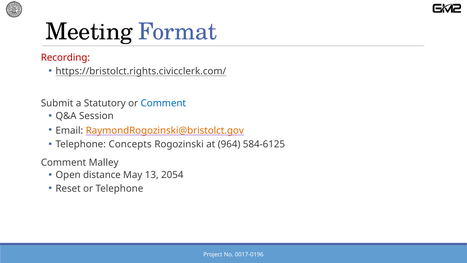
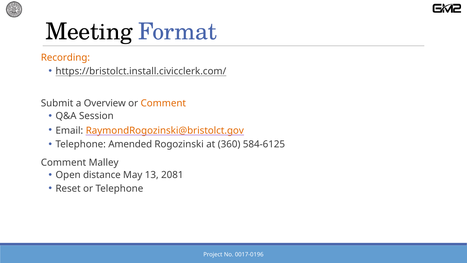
Recording colour: red -> orange (65, 58)
https://bristolct.rights.civicclerk.com/: https://bristolct.rights.civicclerk.com/ -> https://bristolct.install.civicclerk.com/ (141, 71)
Statutory: Statutory -> Overview (105, 103)
Comment colour: blue -> orange (163, 103)
Concepts: Concepts -> Amended (130, 144)
964: 964 -> 360 (229, 144)
2054: 2054 -> 2081 (172, 175)
